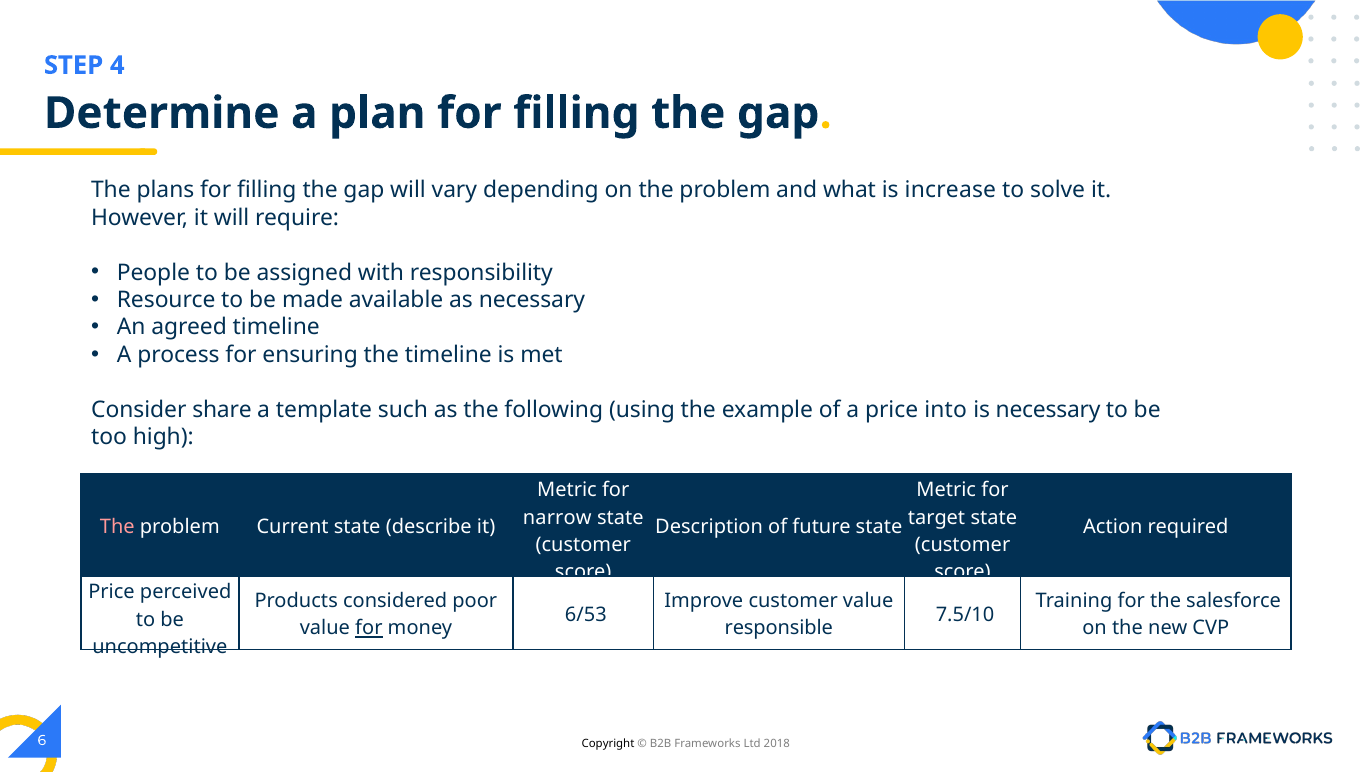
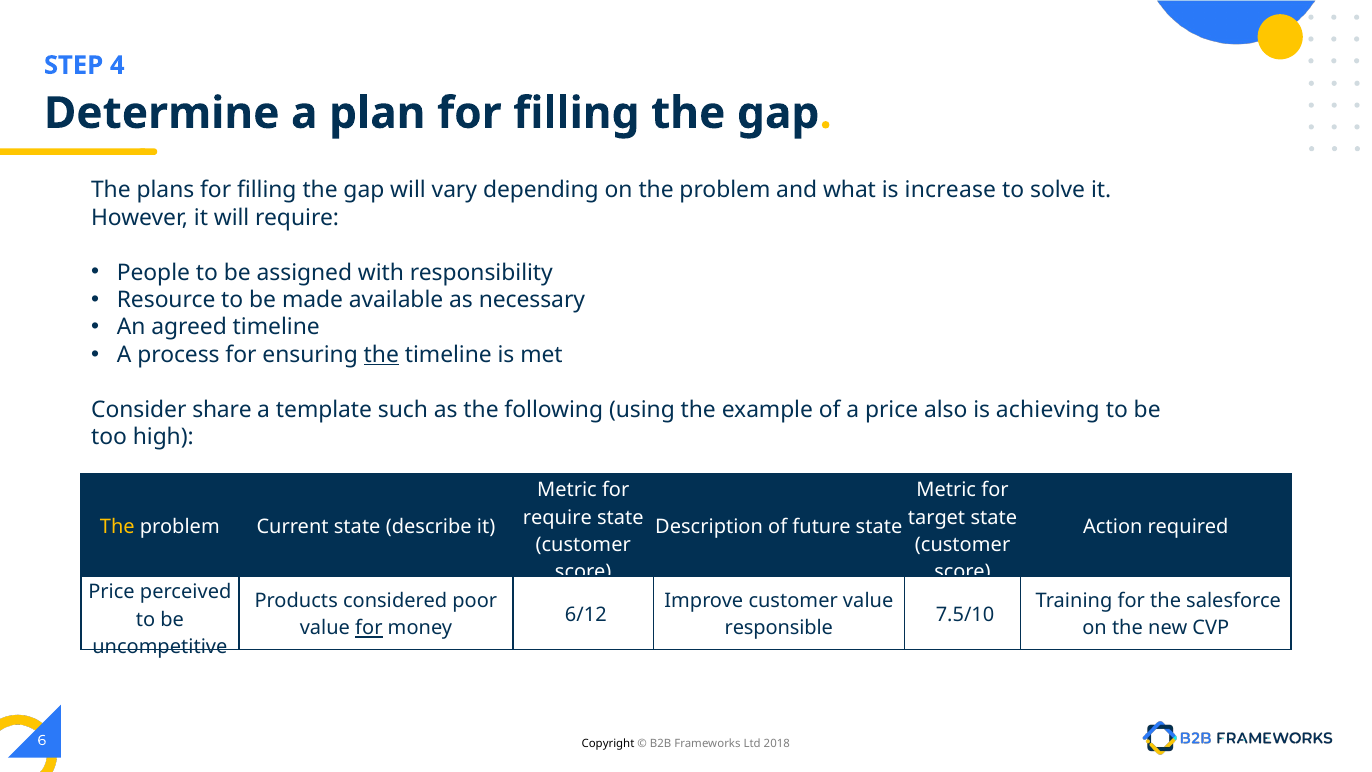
the underline: none -> present (381, 355)
into: into -> also (946, 410)
is necessary: necessary -> achieving (1048, 410)
narrow: narrow -> require (557, 517)
The colour: pink -> yellow (117, 527)
6/53: 6/53 -> 6/12 (586, 614)
